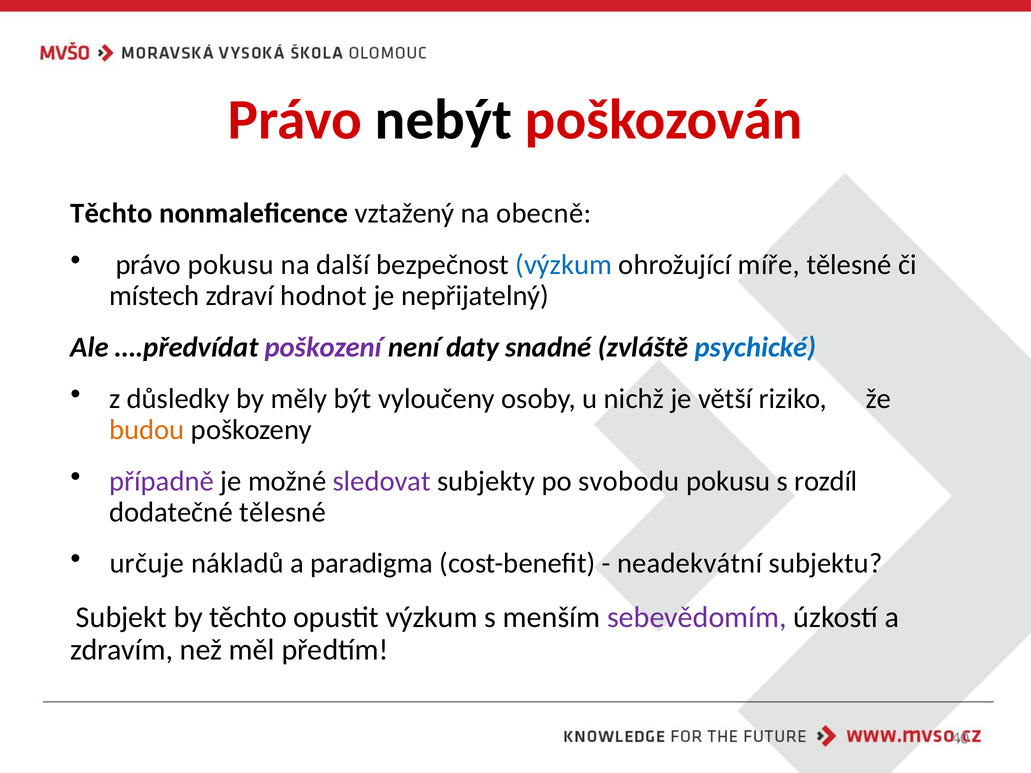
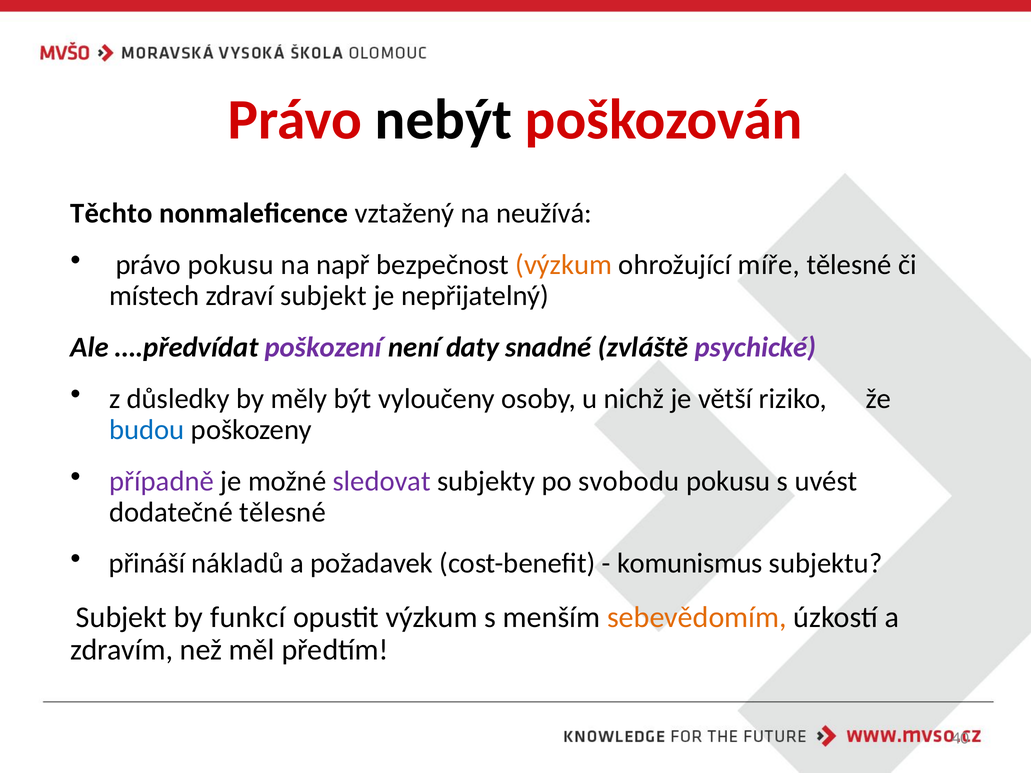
obecně: obecně -> neužívá (544, 213)
další: další -> např (343, 265)
výzkum colour: blue -> orange (564, 265)
zdraví hodnot: hodnot -> subjekt (323, 296)
psychické colour: blue -> purple (756, 347)
budou colour: orange -> blue (147, 430)
rozdíl: rozdíl -> uvést (826, 481)
určuje: určuje -> přináší (147, 564)
paradigma: paradigma -> požadavek (372, 564)
neadekvátní: neadekvátní -> komunismus (690, 564)
by těchto: těchto -> funkcí (248, 618)
sebevědomím colour: purple -> orange (697, 618)
